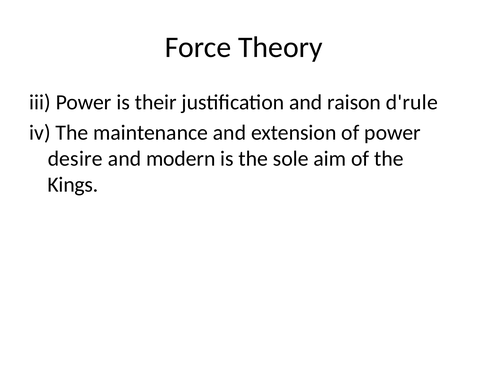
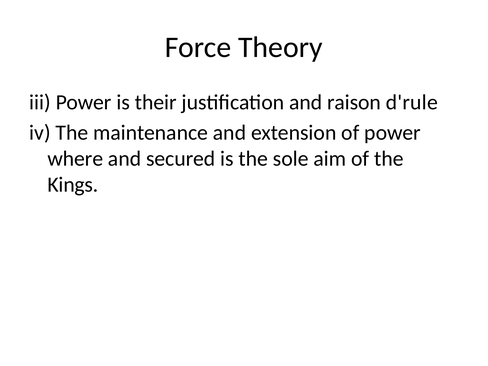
desire: desire -> where (75, 159)
modern: modern -> secured (181, 159)
